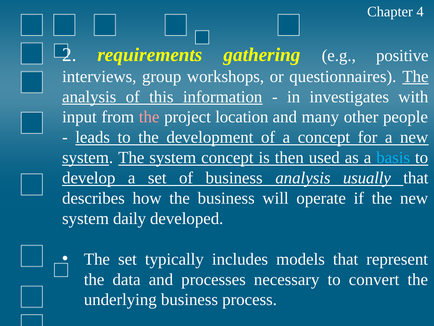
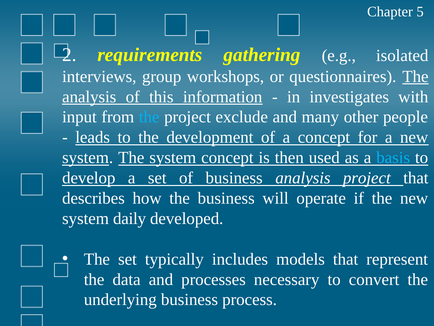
4: 4 -> 5 (420, 12)
positive: positive -> isolated (402, 56)
the colour: pink -> light blue (149, 117)
location: location -> exclude (242, 117)
analysis usually: usually -> project (367, 178)
